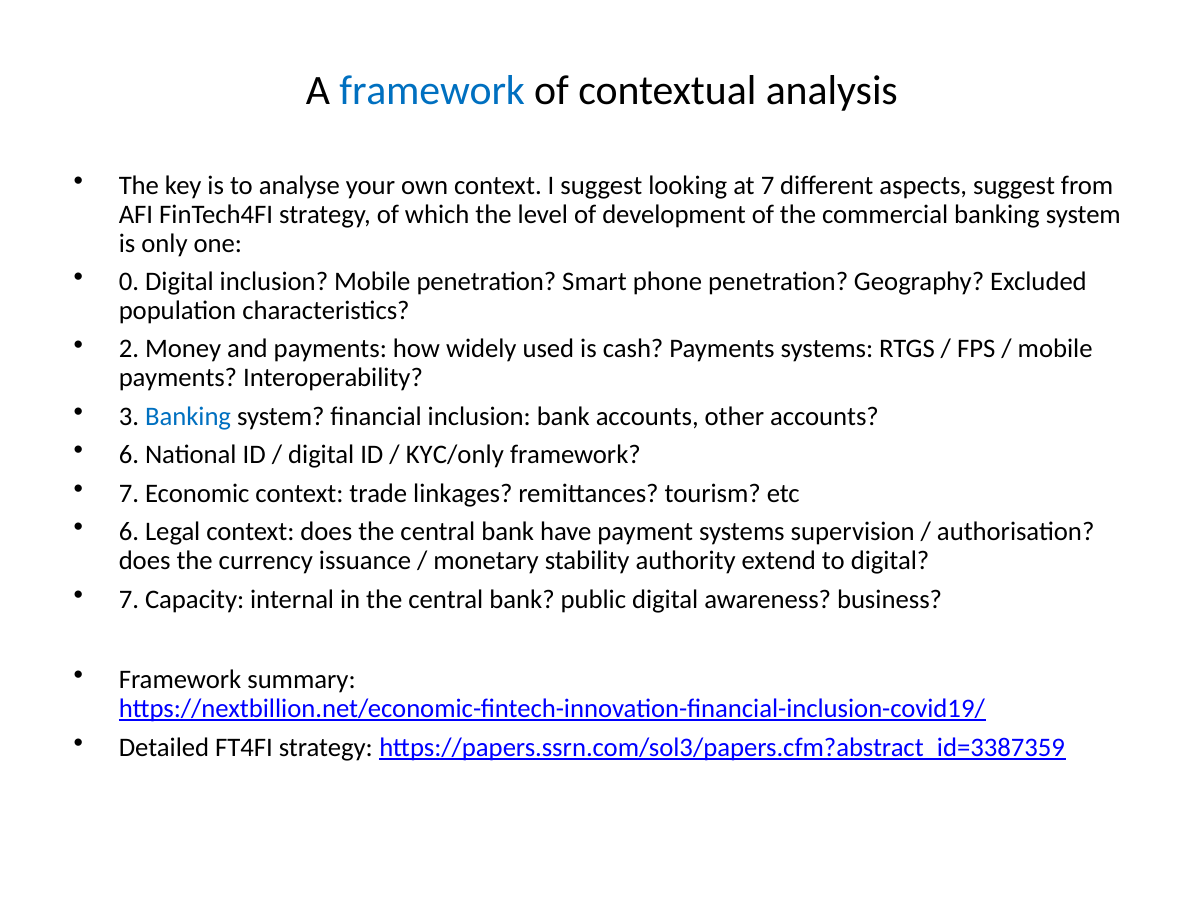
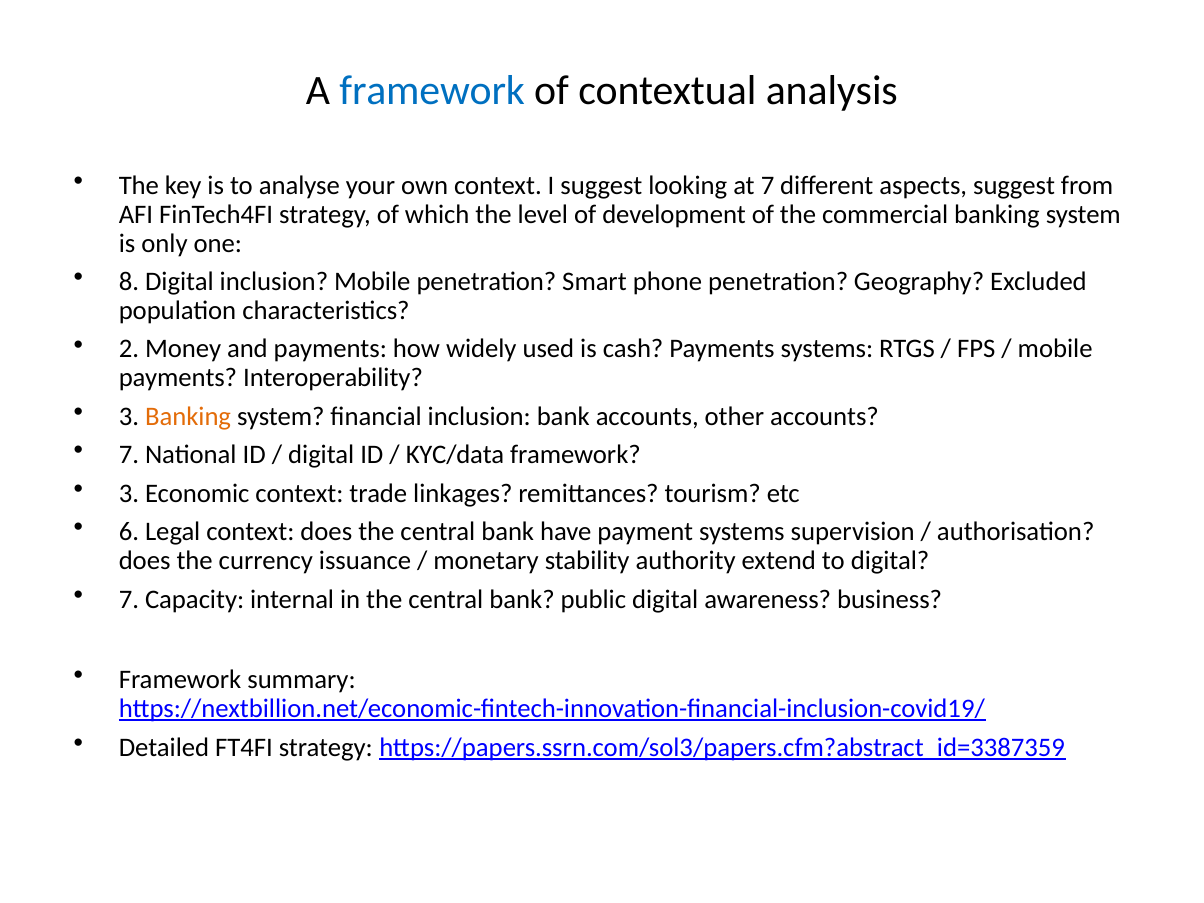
0: 0 -> 8 (129, 282)
Banking colour: blue -> orange (188, 416)
6: 6 -> 7 (129, 455)
KYC/only: KYC/only -> KYC/data (455, 455)
7: 7 -> 3 (129, 493)
